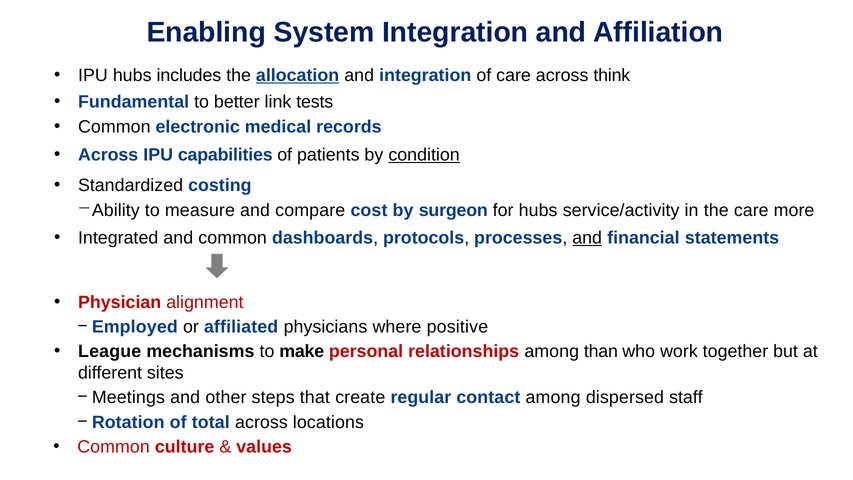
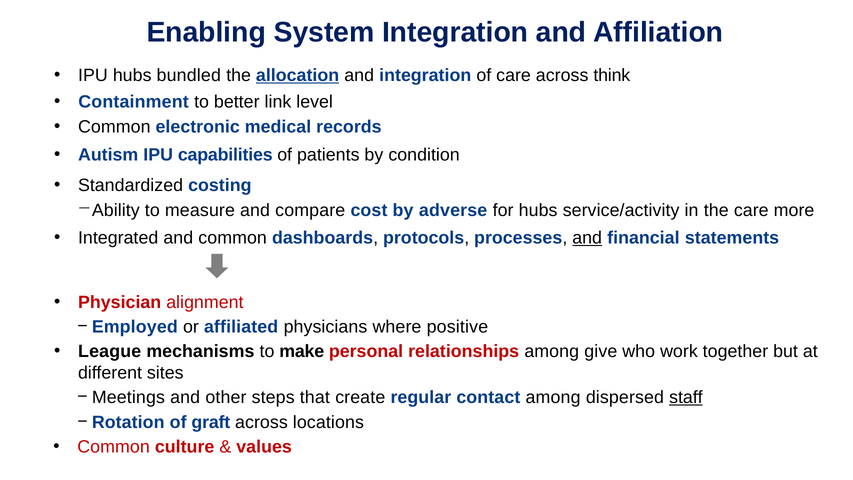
includes: includes -> bundled (189, 75)
Fundamental: Fundamental -> Containment (134, 102)
tests: tests -> level (315, 102)
Across: Across -> Autism (108, 155)
condition underline: present -> none (424, 155)
surgeon: surgeon -> adverse (453, 210)
than: than -> give (601, 351)
staff underline: none -> present (686, 397)
total: total -> graft (211, 422)
